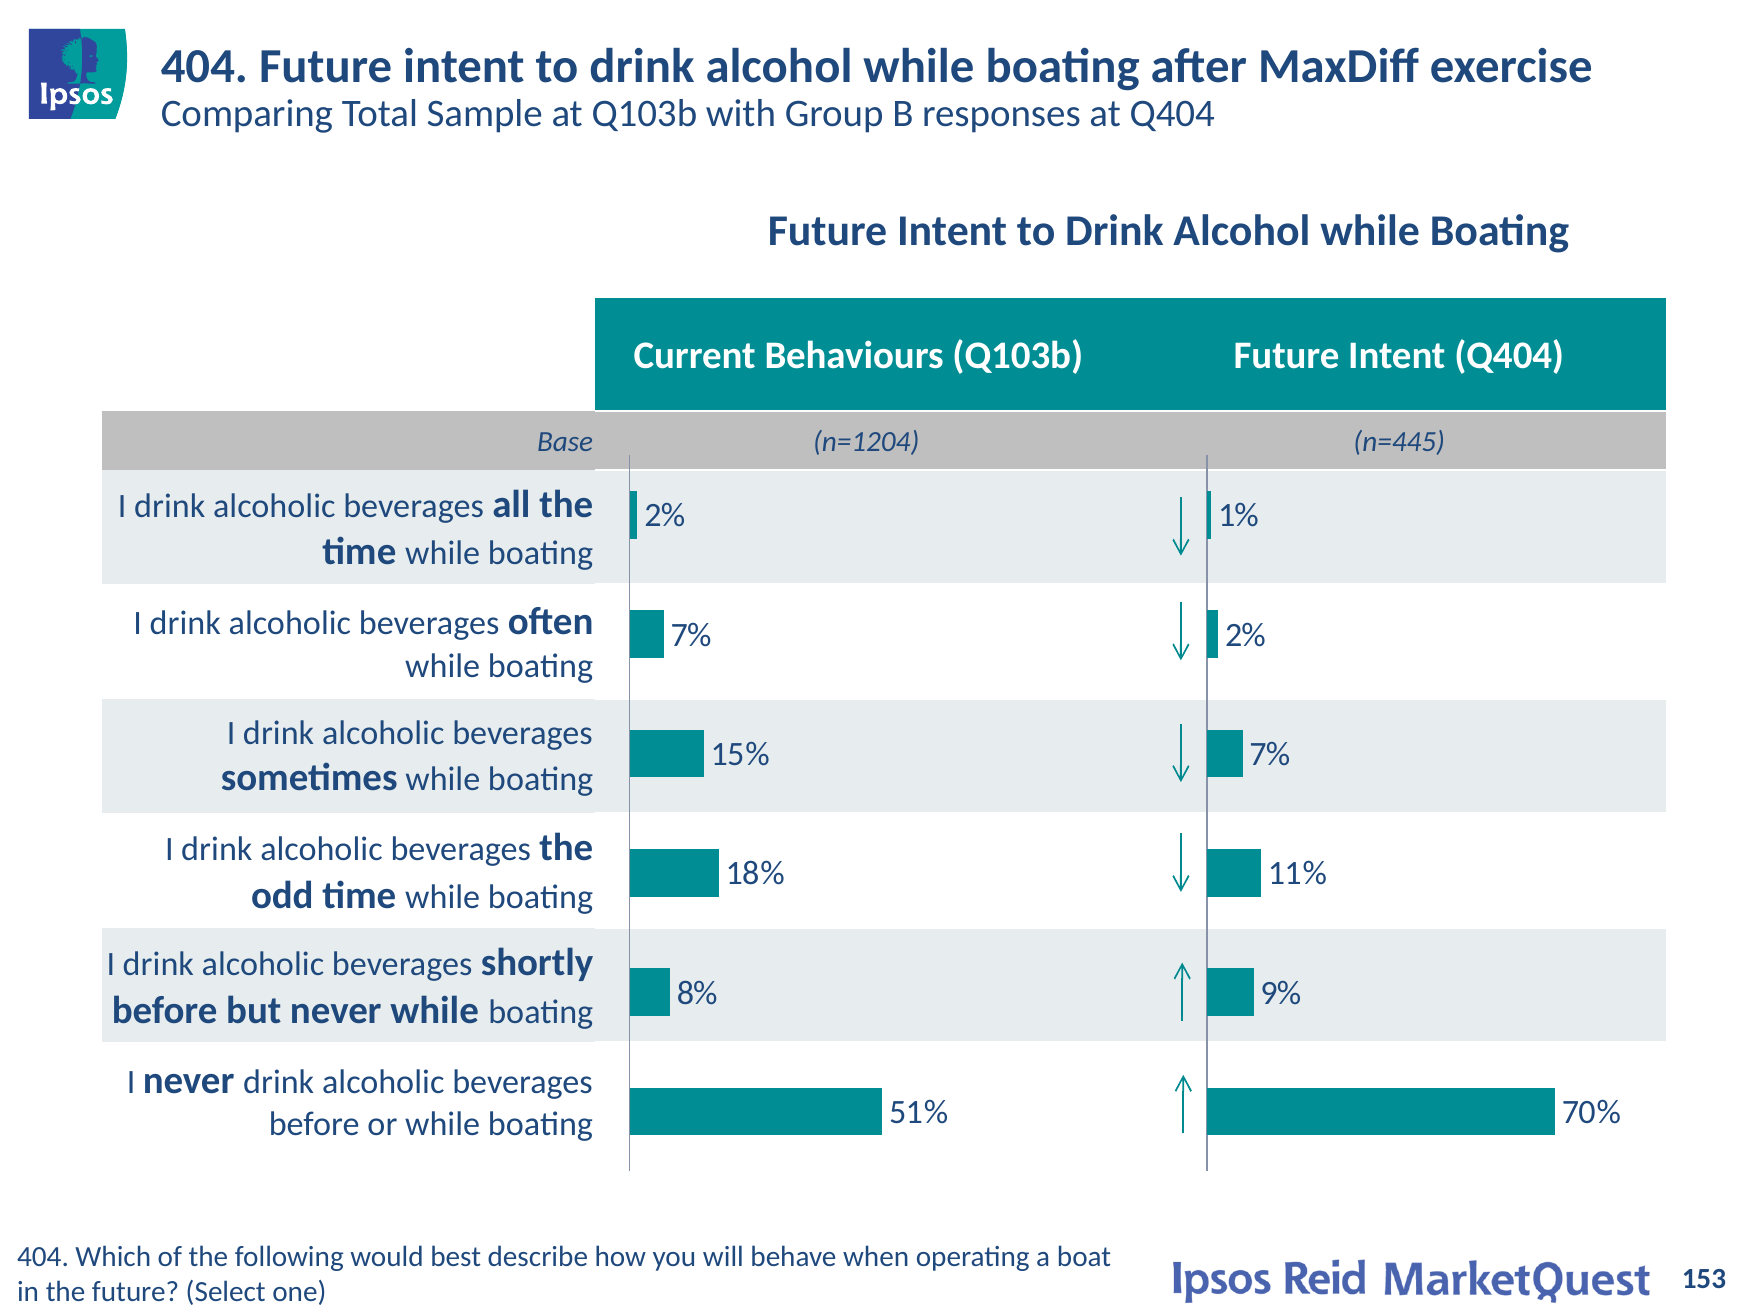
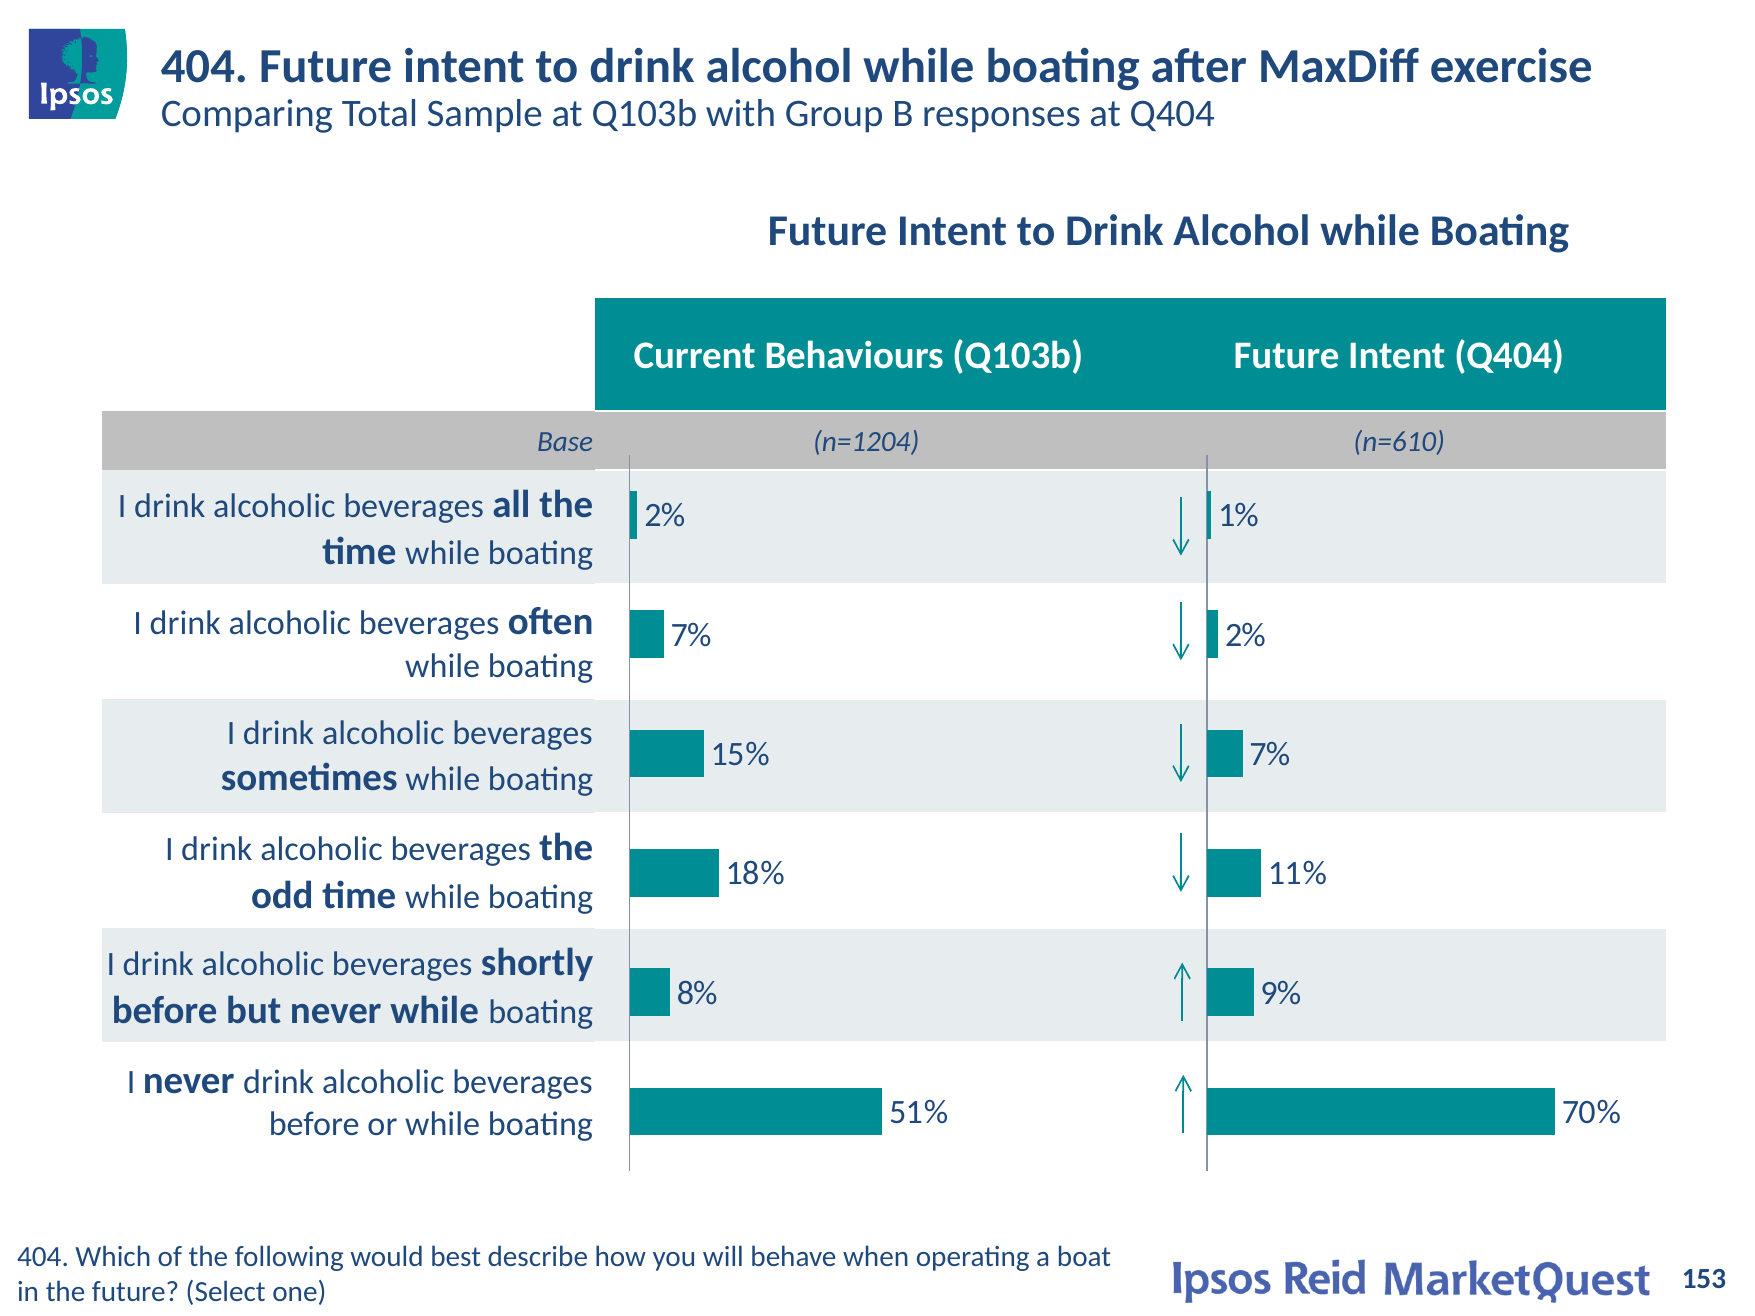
n=445: n=445 -> n=610 (1399, 442)
